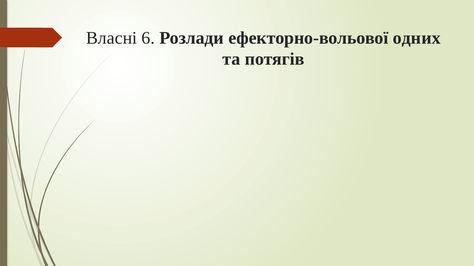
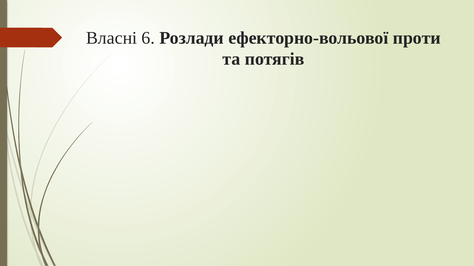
одних: одних -> проти (417, 38)
